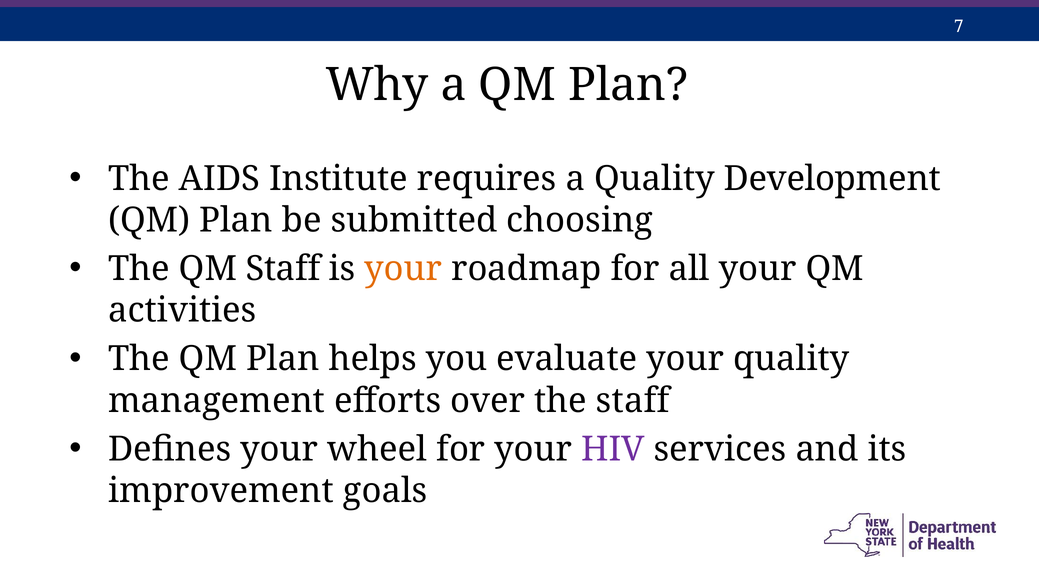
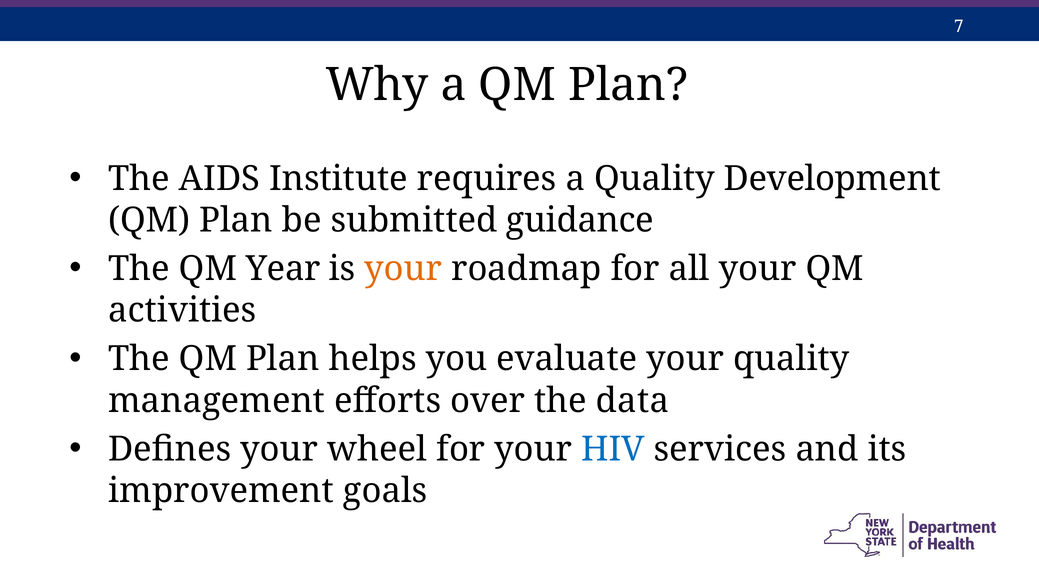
choosing: choosing -> guidance (580, 220)
QM Staff: Staff -> Year (283, 269)
the staff: staff -> data (633, 400)
HIV colour: purple -> blue (613, 449)
